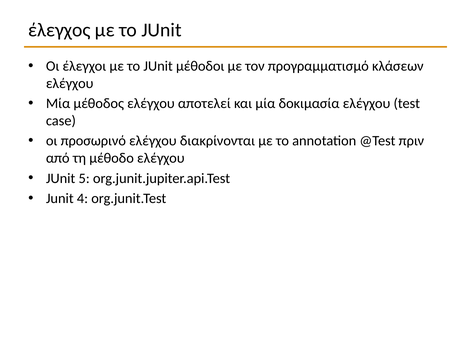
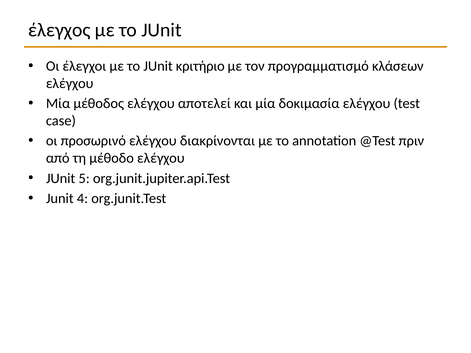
μέθοδοι: μέθοδοι -> κριτήριο (200, 66)
